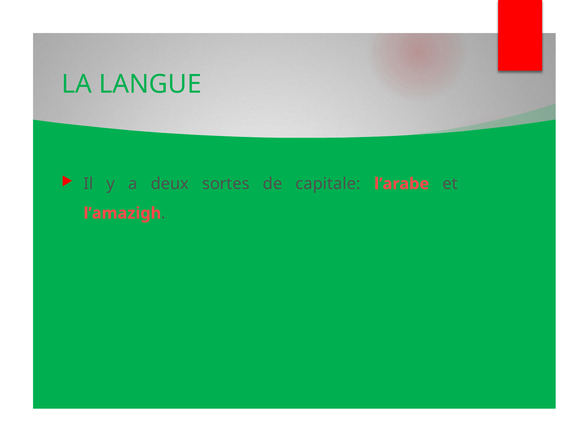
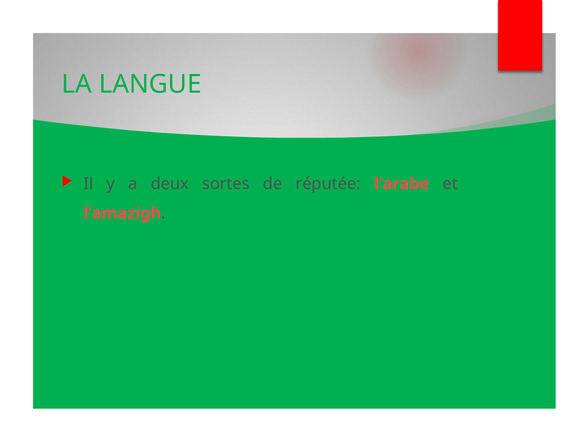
capitale: capitale -> réputée (328, 184)
